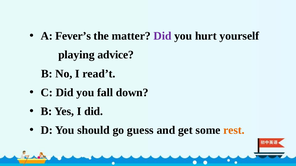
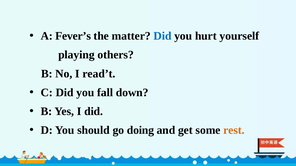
Did colour: purple -> blue (162, 36)
advice: advice -> others (116, 55)
guess: guess -> doing (140, 131)
